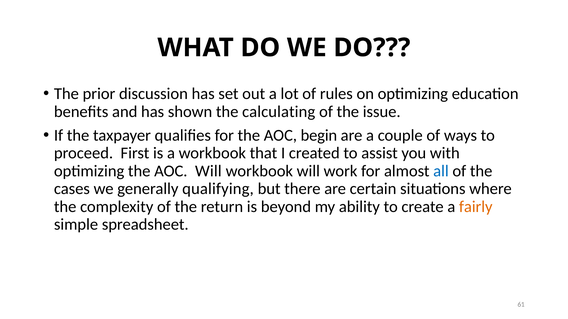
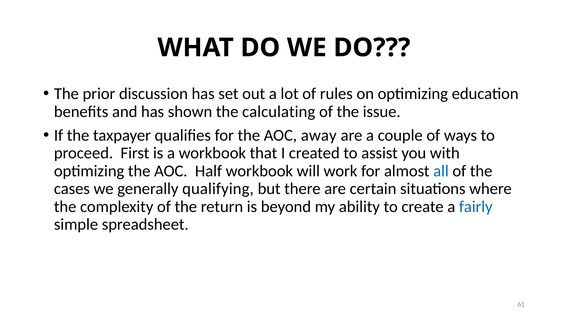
begin: begin -> away (319, 136)
AOC Will: Will -> Half (208, 171)
fairly colour: orange -> blue (476, 207)
